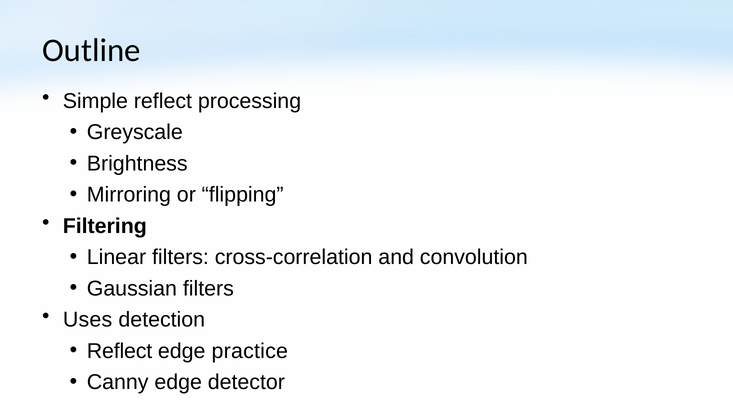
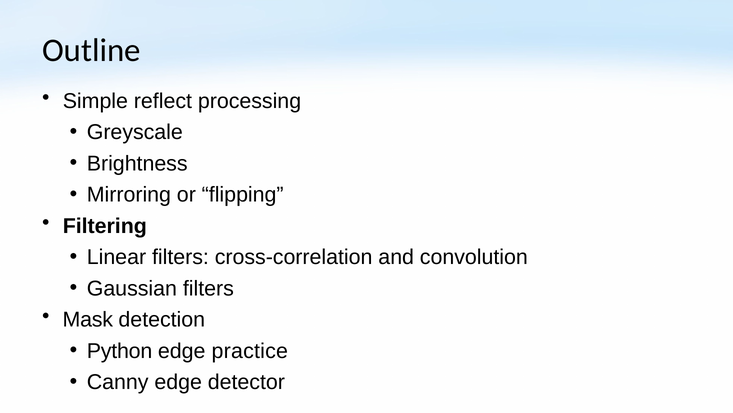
Uses: Uses -> Mask (88, 319)
Reflect: Reflect -> Python (120, 351)
